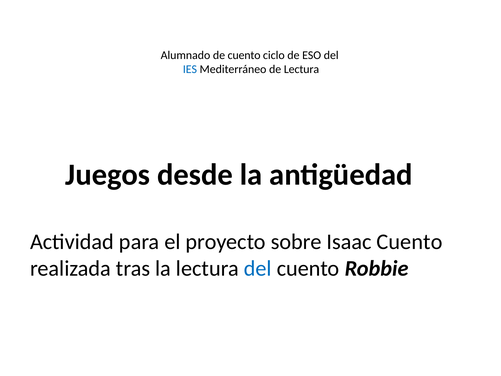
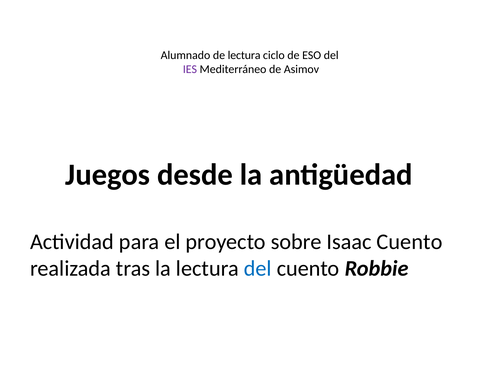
de cuento: cuento -> lectura (244, 55)
IES colour: blue -> purple (190, 69)
de Lectura: Lectura -> Asimov (301, 69)
